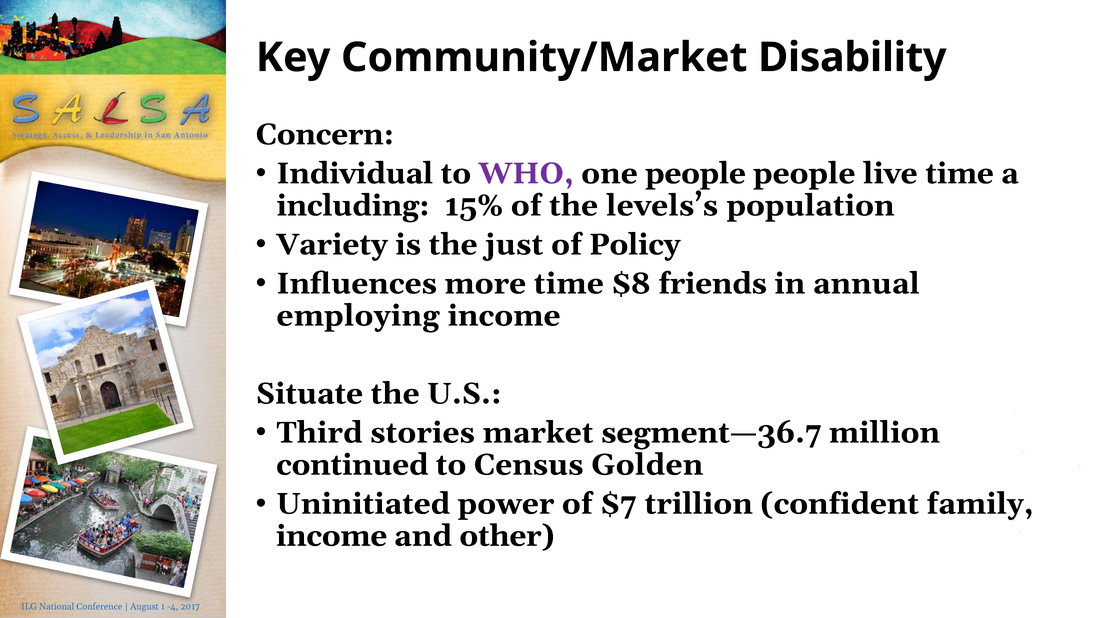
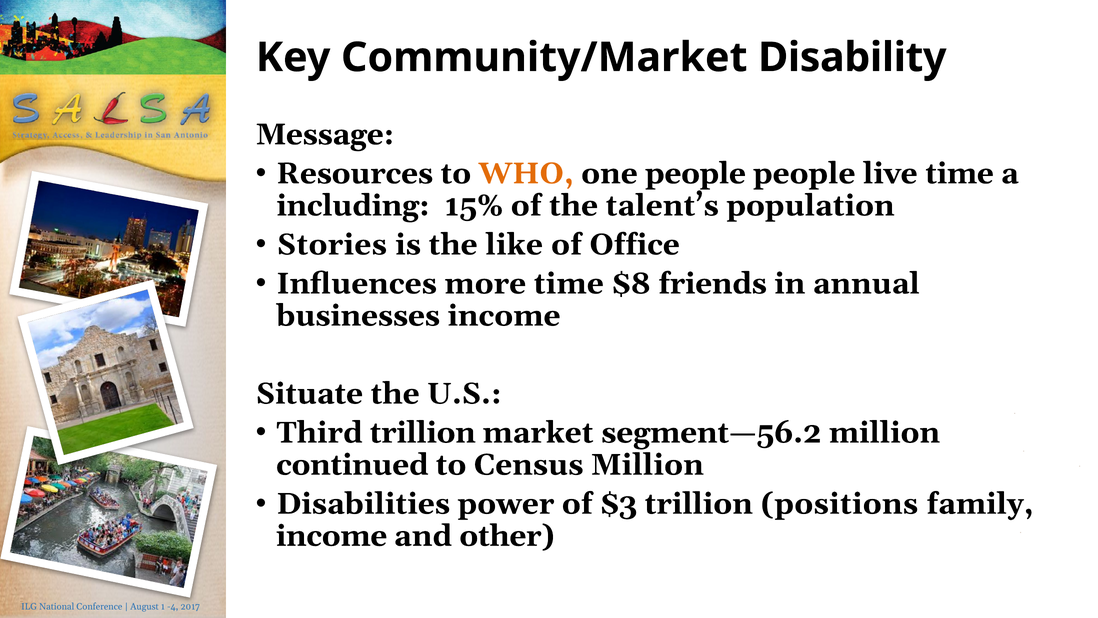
Concern: Concern -> Message (325, 134)
Individual: Individual -> Resources (355, 173)
WHO colour: purple -> orange (526, 173)
levels’s: levels’s -> talent’s (662, 205)
Variety: Variety -> Stories (332, 244)
just: just -> like (514, 244)
Policy: Policy -> Office (635, 244)
employing: employing -> businesses (358, 316)
Third stories: stories -> trillion (423, 432)
segment—36.7: segment—36.7 -> segment—56.2 (711, 432)
Census Golden: Golden -> Million (647, 465)
Uninitiated: Uninitiated -> Disabilities (363, 504)
$7: $7 -> $3 (619, 504)
confident: confident -> positions (839, 504)
